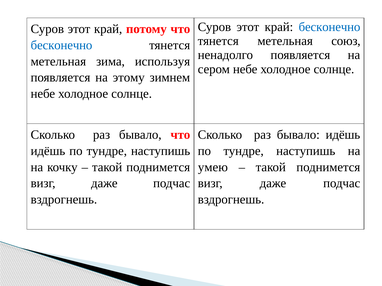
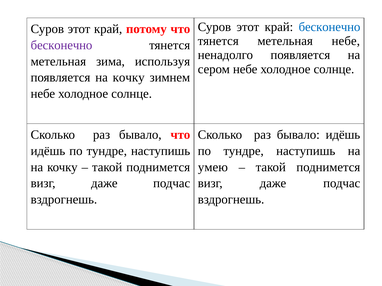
метельная союз: союз -> небе (346, 41)
бесконечно colour: blue -> purple (61, 45)
появляется на этому: этому -> кочку (129, 78)
